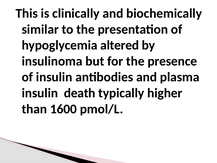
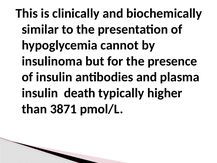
altered: altered -> cannot (120, 45)
1600: 1600 -> 3871 (63, 109)
